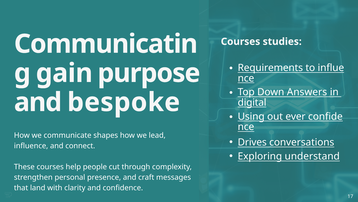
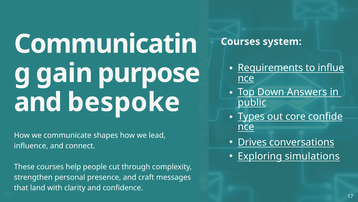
studies: studies -> system (282, 41)
digital: digital -> public (252, 102)
Using: Using -> Types (251, 116)
ever: ever -> core (296, 116)
understand: understand -> simulations (312, 156)
